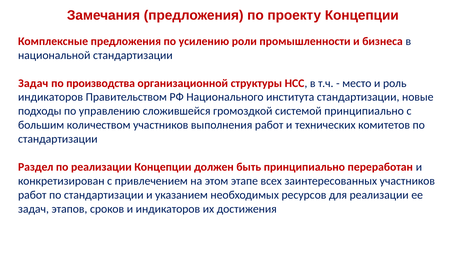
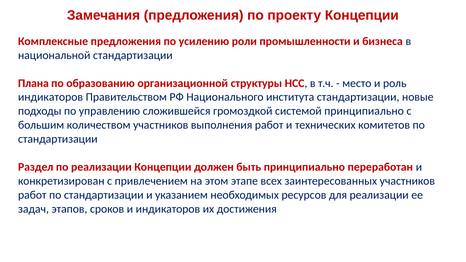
Задач: Задач -> Плана (33, 83)
производства: производства -> образованию (101, 83)
